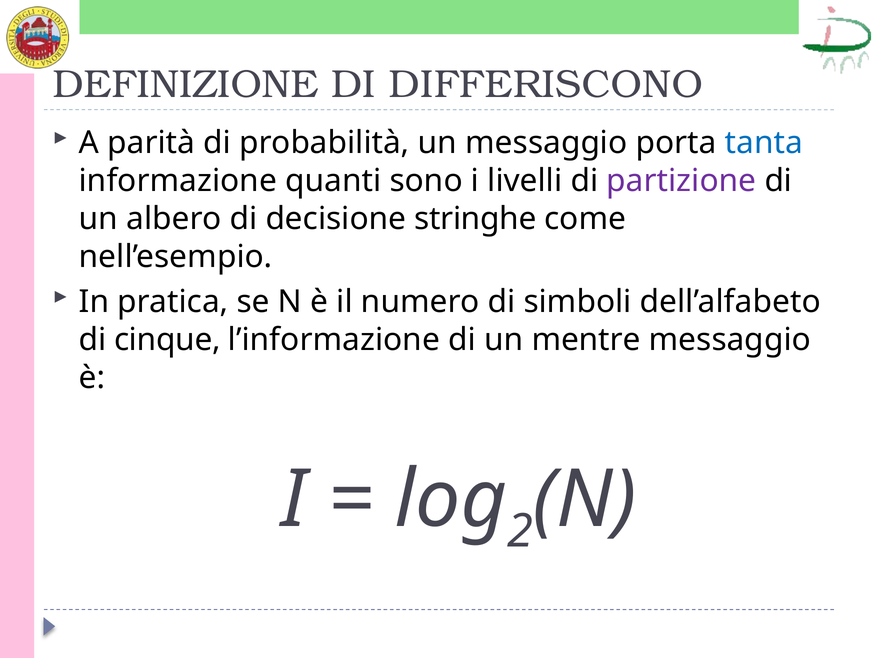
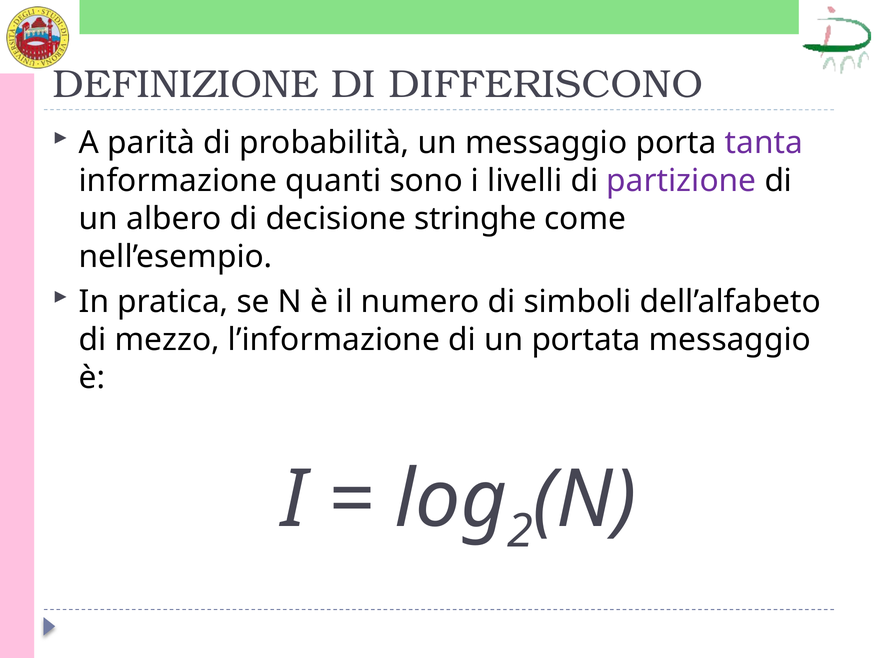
tanta colour: blue -> purple (764, 143)
cinque: cinque -> mezzo (167, 340)
mentre: mentre -> portata (586, 340)
